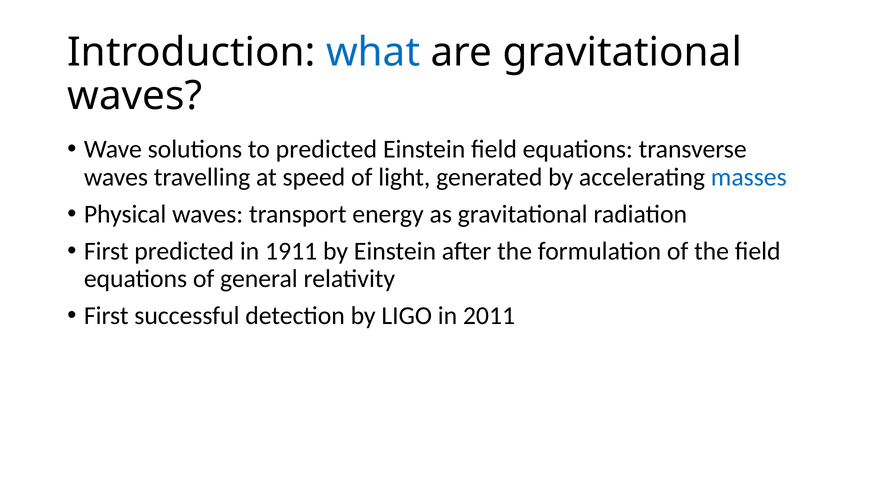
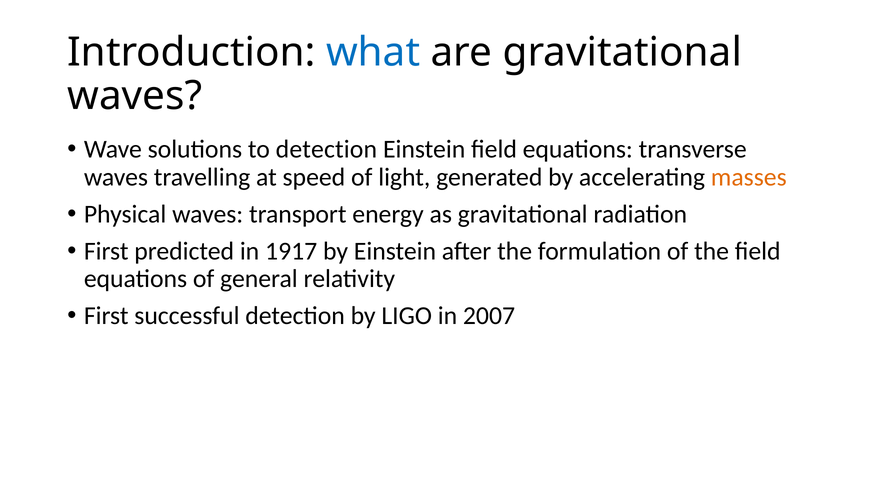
to predicted: predicted -> detection (326, 149)
masses colour: blue -> orange (749, 177)
1911: 1911 -> 1917 (291, 251)
2011: 2011 -> 2007 (489, 316)
